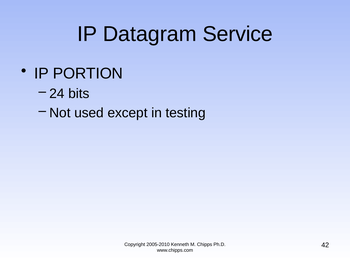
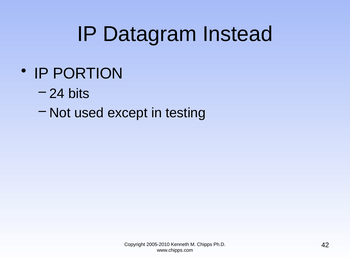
Service: Service -> Instead (238, 34)
